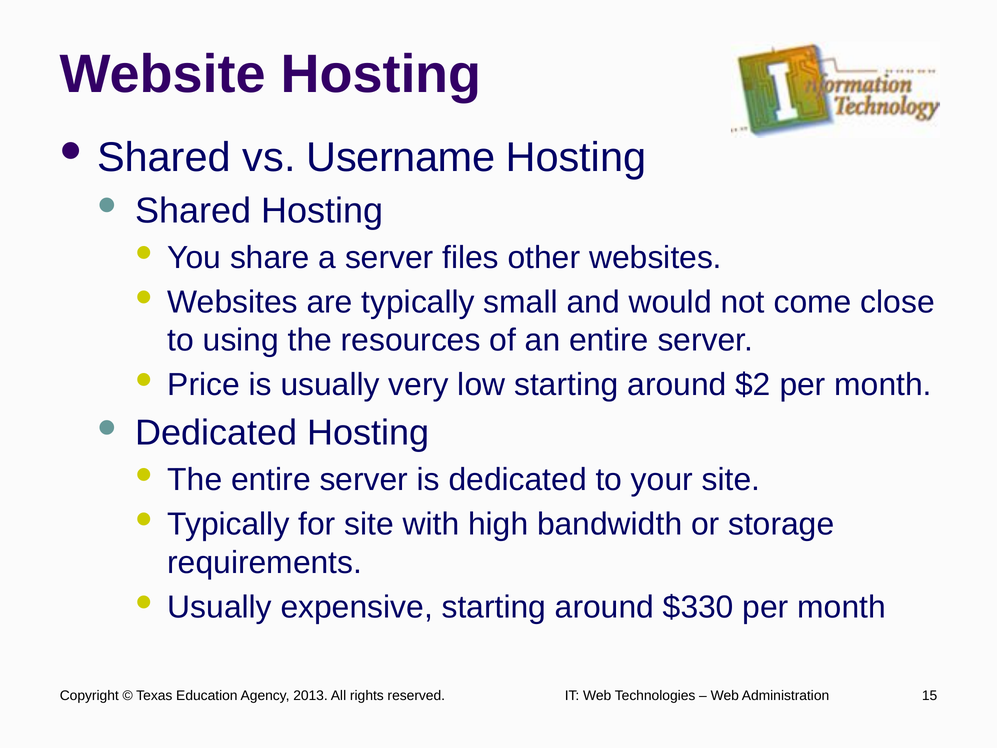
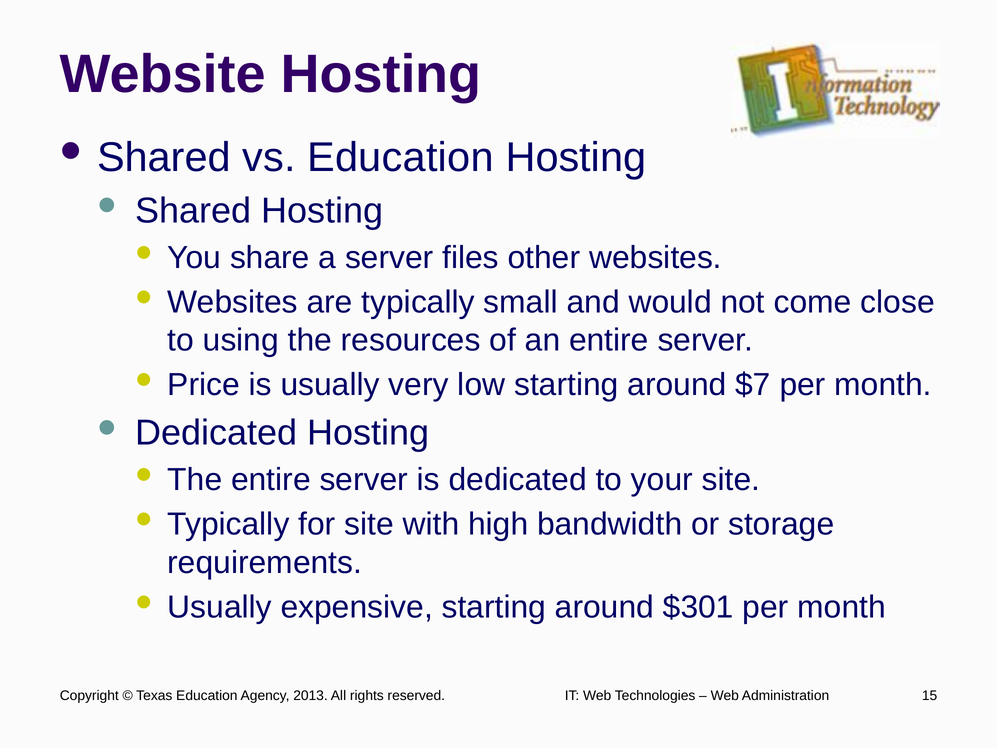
vs Username: Username -> Education (400, 157)
$2: $2 -> $7 (753, 385)
$330: $330 -> $301 (698, 607)
